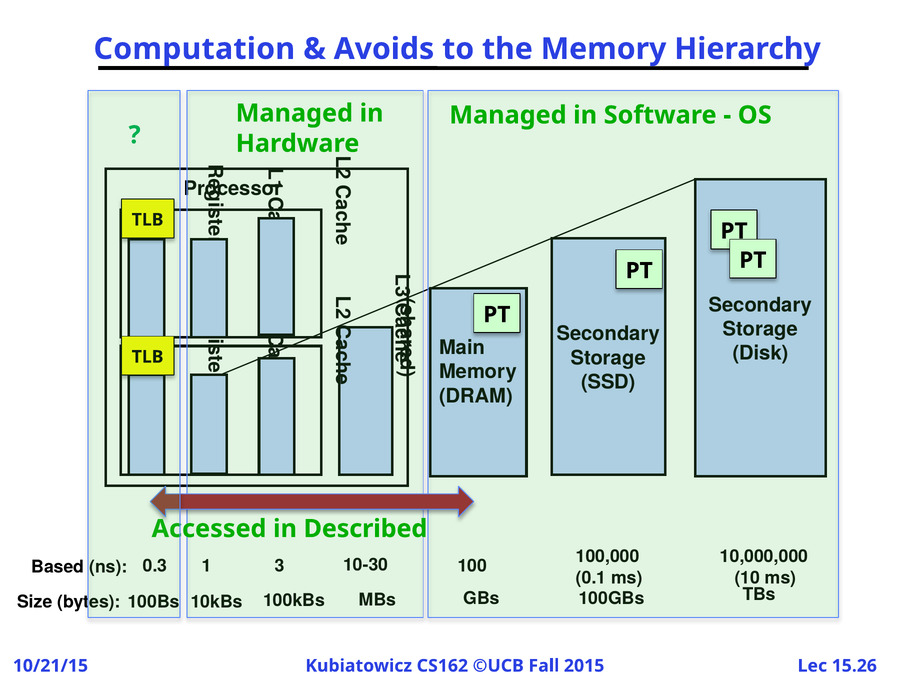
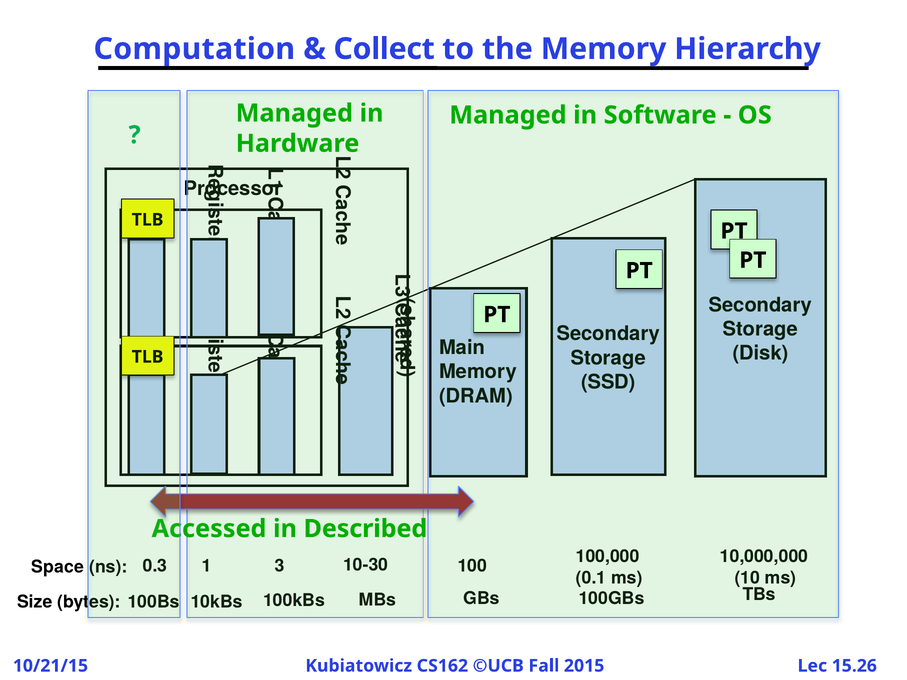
Avoids: Avoids -> Collect (384, 49)
Based: Based -> Space (58, 567)
